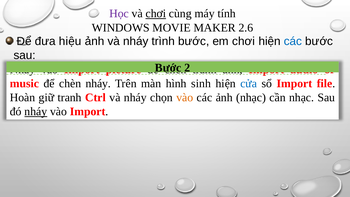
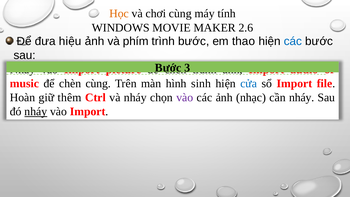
Học colour: purple -> orange (119, 14)
chơi underline: present -> none (156, 14)
ảnh và nháy: nháy -> phím (136, 41)
em chơi: chơi -> thao (244, 41)
2: 2 -> 3 (187, 68)
chèn nháy: nháy -> cùng (98, 83)
giữ tranh: tranh -> thêm (70, 97)
vào colour: orange -> purple (185, 97)
cần nhạc: nhạc -> nháy (302, 97)
